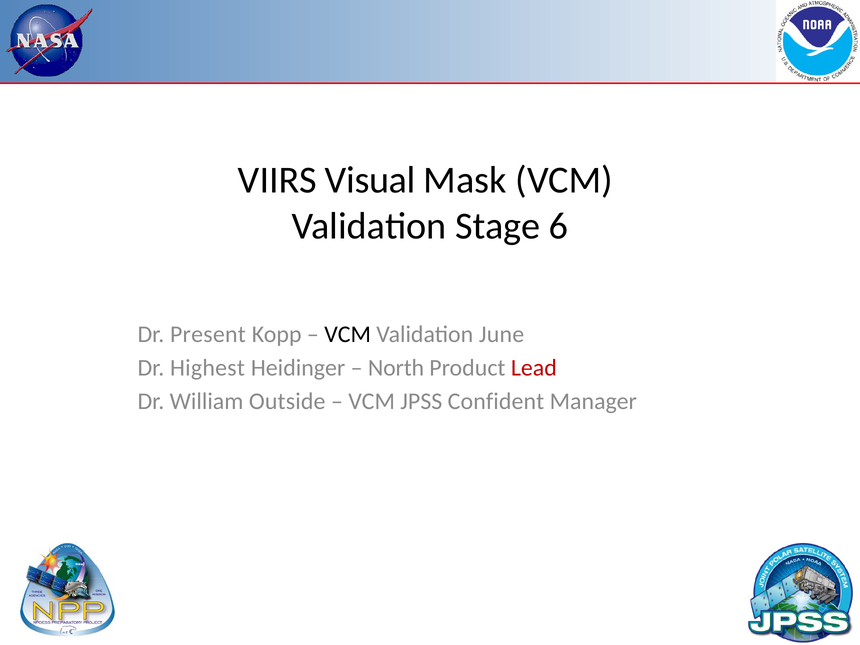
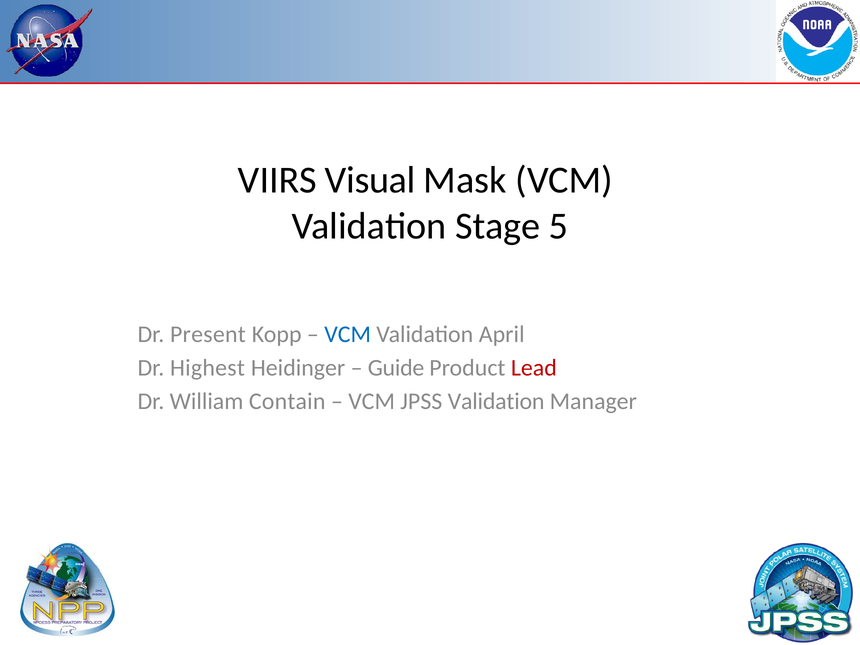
6: 6 -> 5 (558, 226)
VCM colour: black -> blue (348, 334)
June: June -> April (502, 334)
North: North -> Guide (396, 368)
Outside: Outside -> Contain (287, 401)
JPSS Confident: Confident -> Validation (496, 401)
